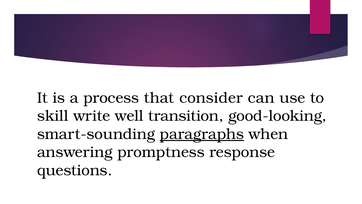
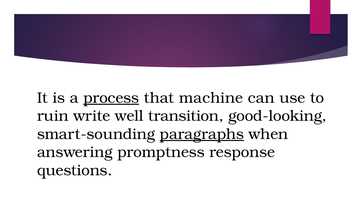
process underline: none -> present (111, 98)
consider: consider -> machine (211, 98)
skill: skill -> ruin (53, 116)
